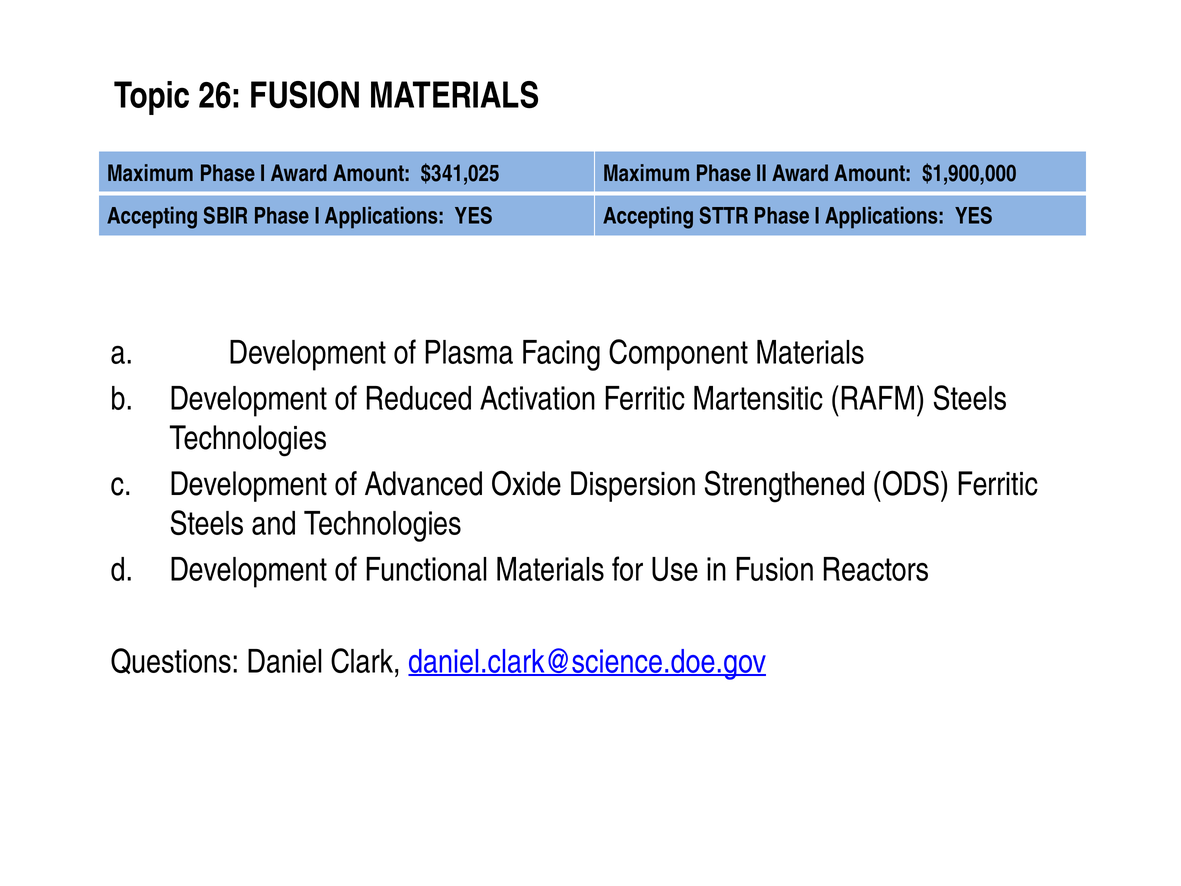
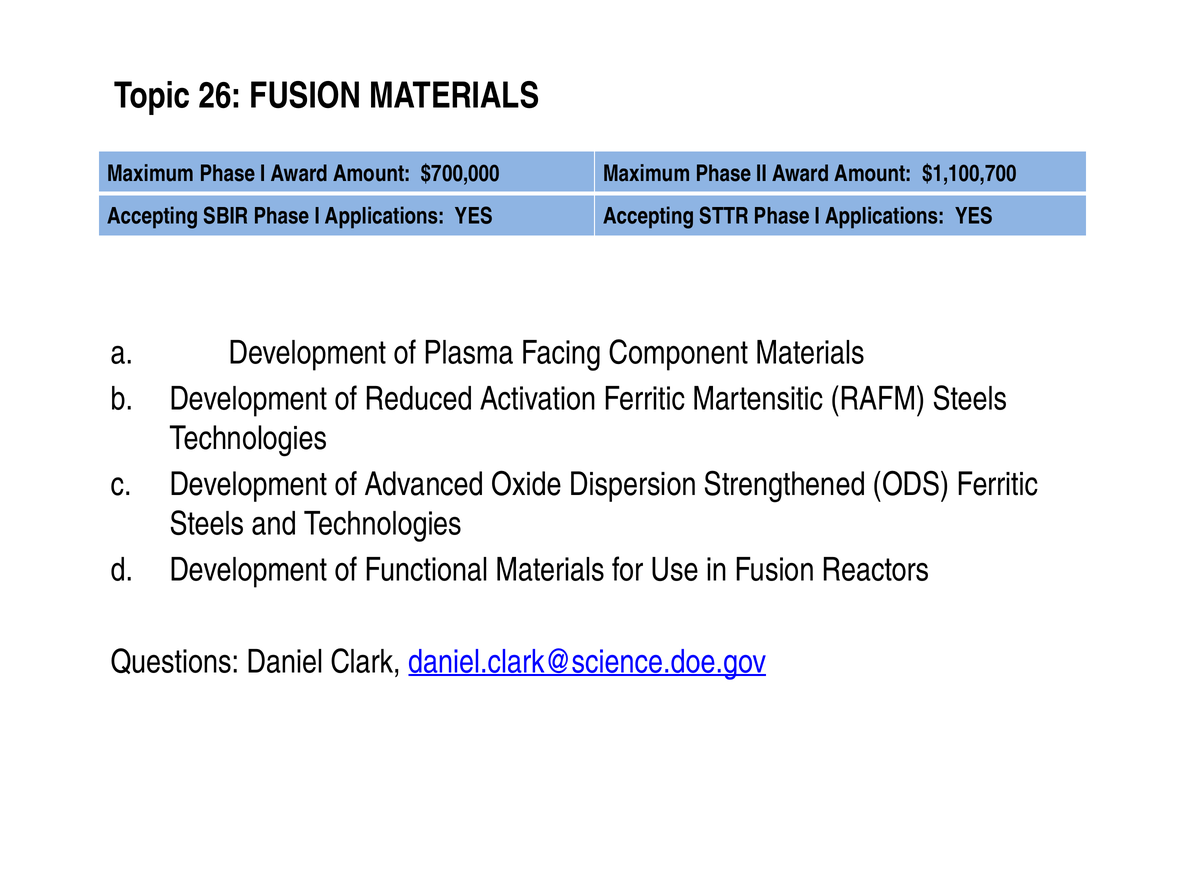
$341,025: $341,025 -> $700,000 (460, 173)
$1,900,000: $1,900,000 -> $1,100,700 (969, 173)
